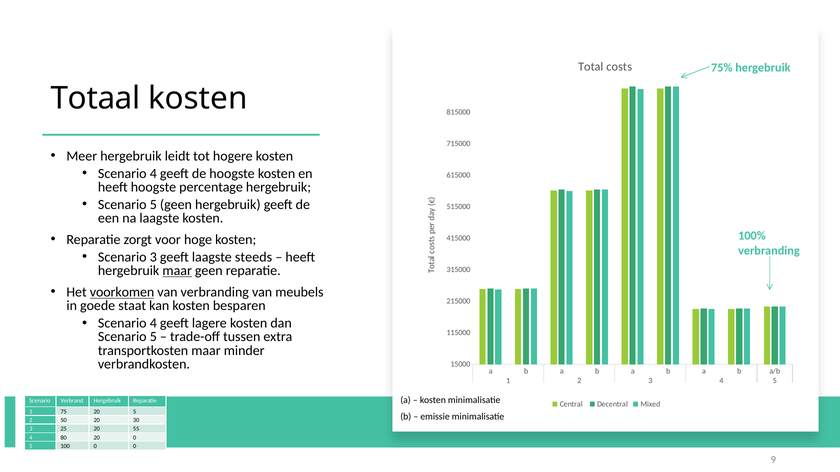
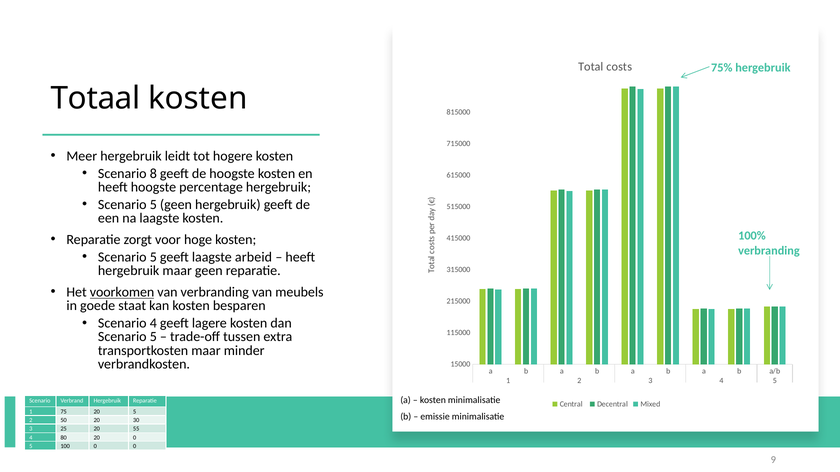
4: 4 -> 8 (153, 174)
3: 3 -> 5 (153, 258)
steeds: steeds -> arbeid (254, 258)
maar underline: present -> none (177, 271)
